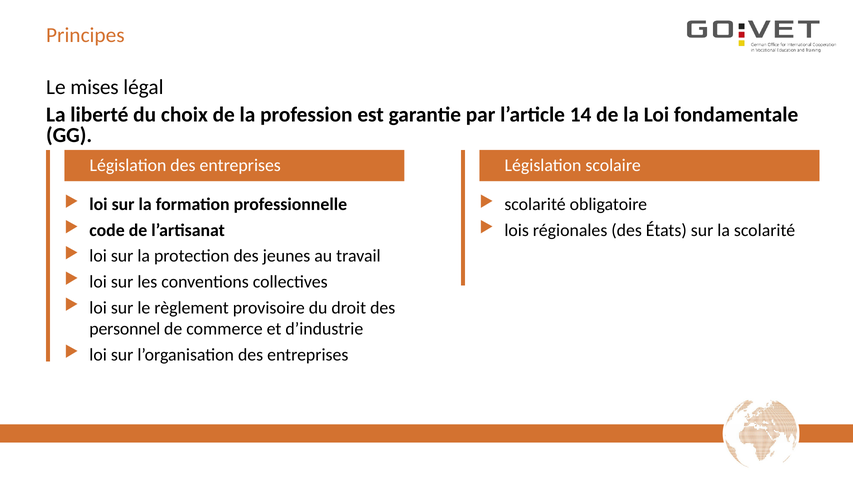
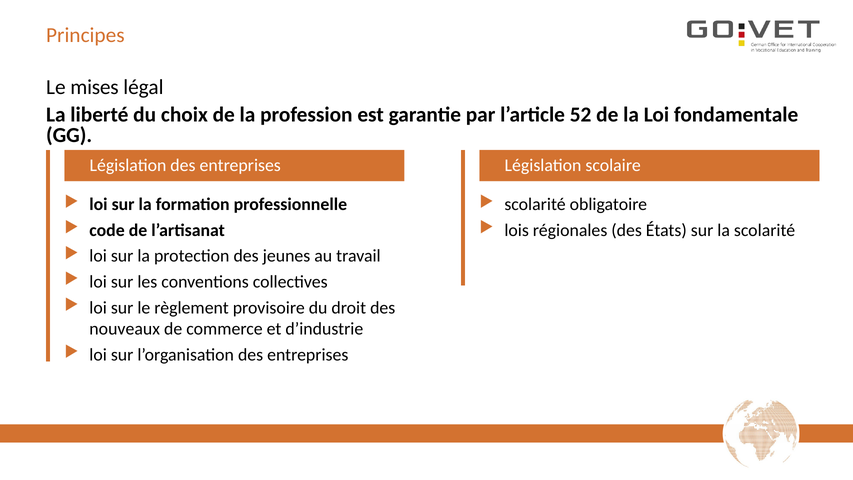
14: 14 -> 52 (581, 115)
personnel: personnel -> nouveaux (125, 329)
